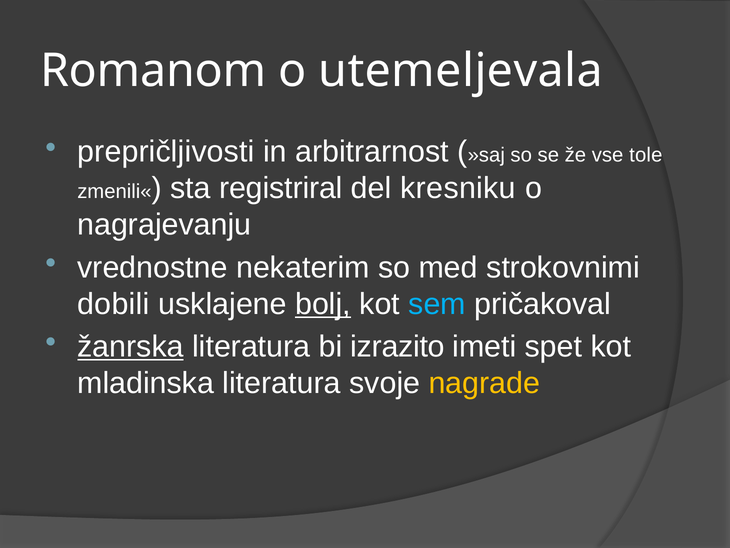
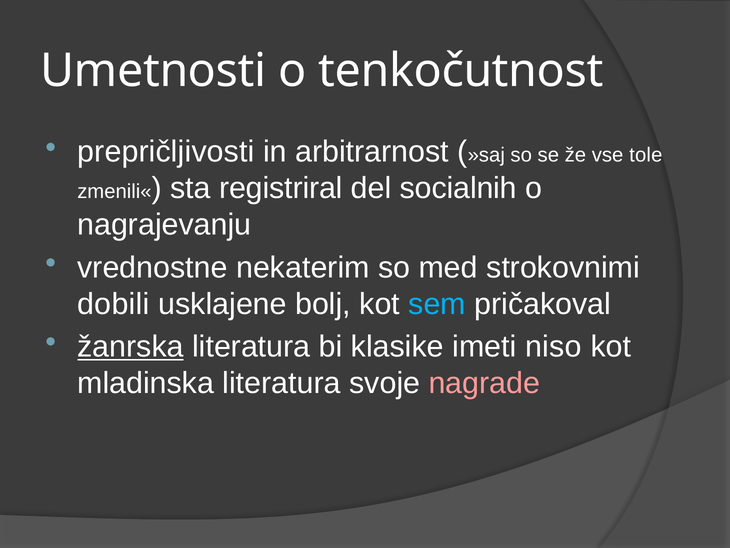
Romanom: Romanom -> Umetnosti (153, 71)
utemeljevala: utemeljevala -> tenkočutnost (461, 71)
kresniku: kresniku -> socialnih (458, 188)
bolj underline: present -> none (323, 304)
izrazito: izrazito -> klasike (397, 346)
spet: spet -> niso (553, 346)
nagrade colour: yellow -> pink (484, 383)
